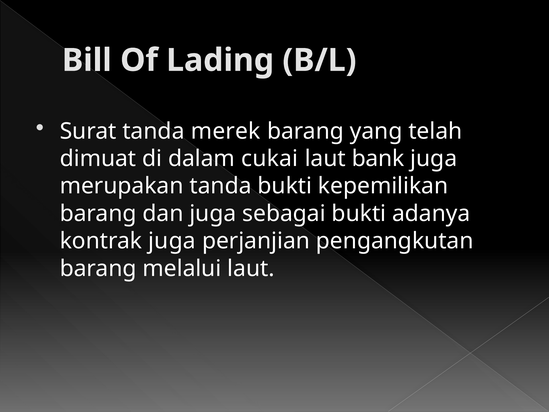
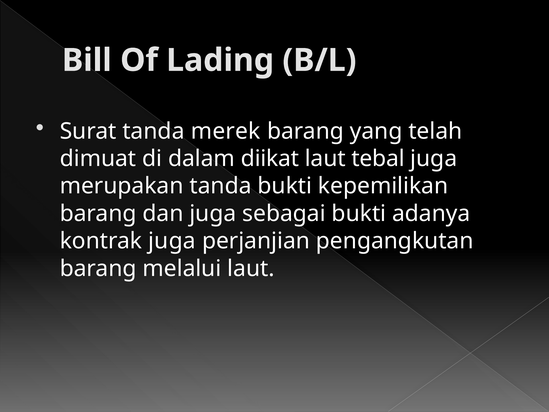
cukai: cukai -> diikat (270, 159)
bank: bank -> tebal (378, 159)
